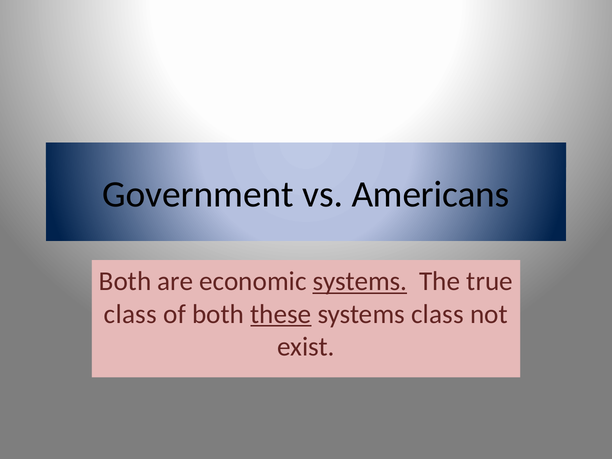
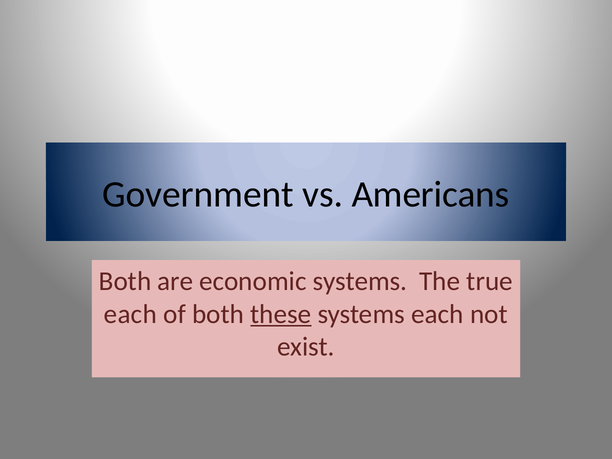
systems underline: present -> none (360, 281)
class: class -> each (130, 314)
systems class: class -> each (437, 314)
